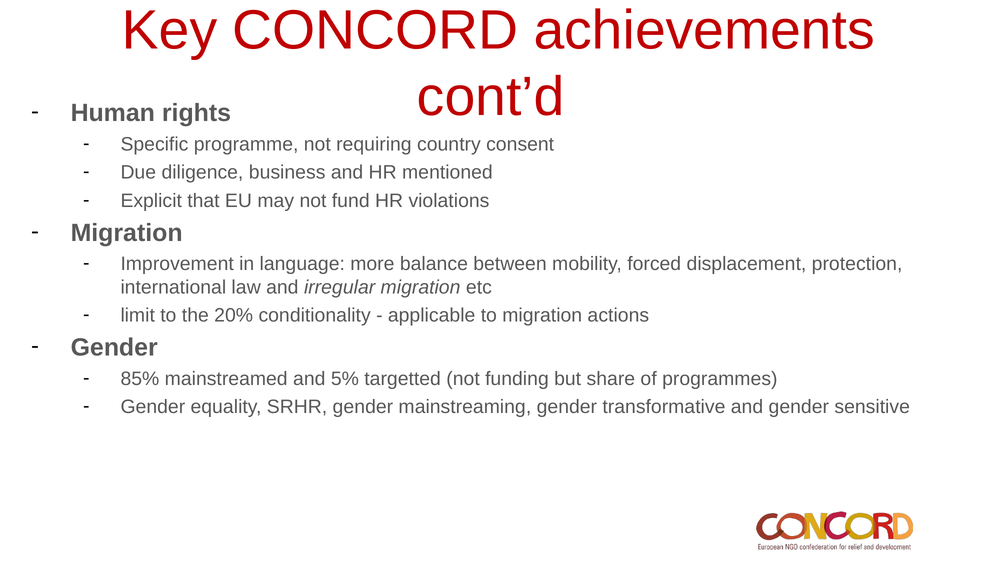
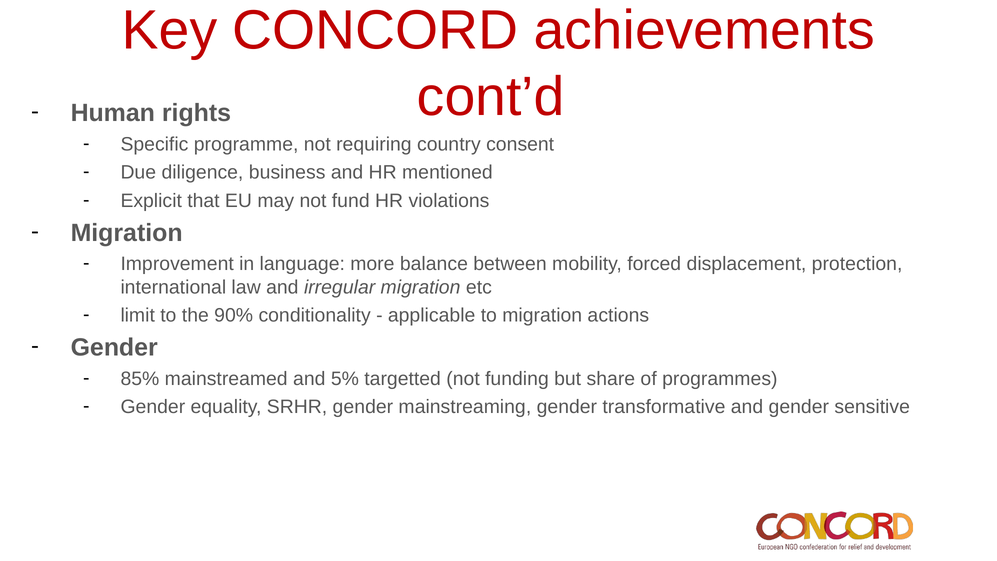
20%: 20% -> 90% (234, 315)
